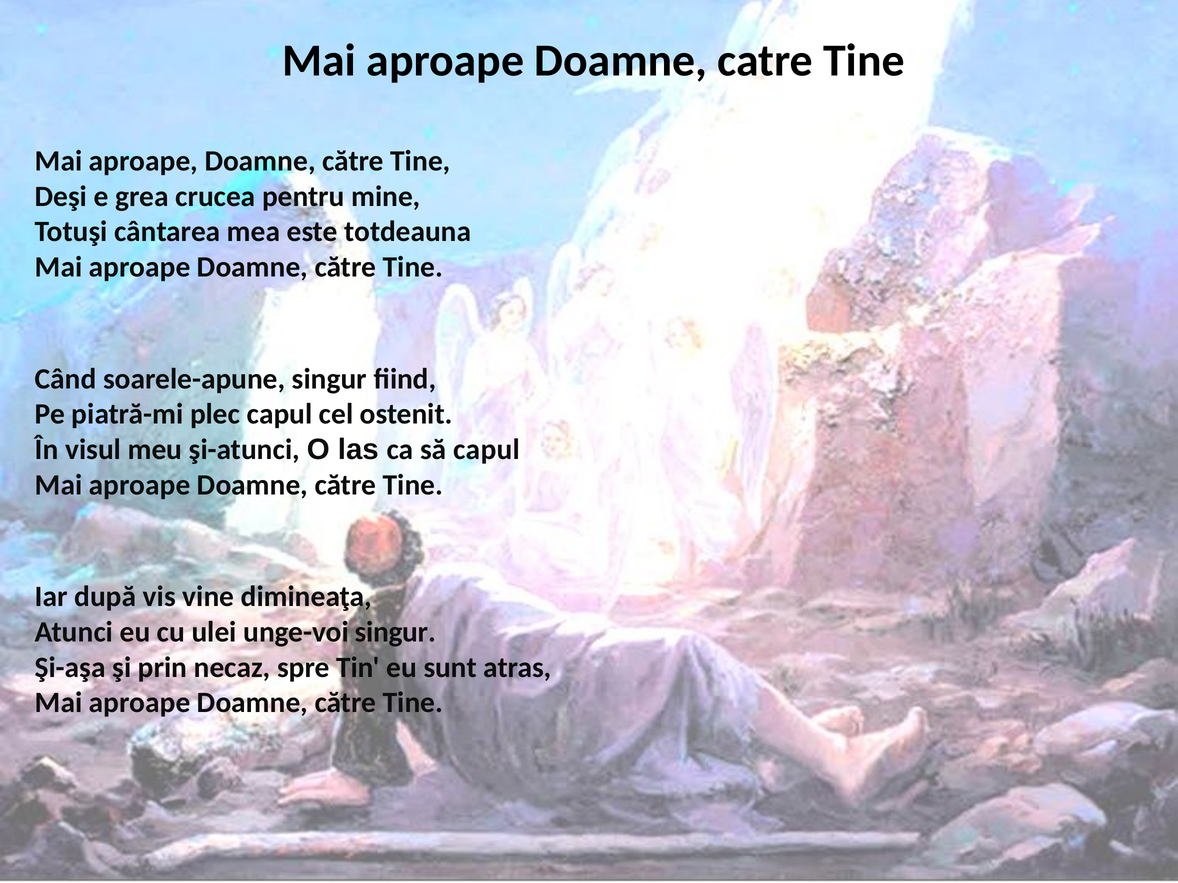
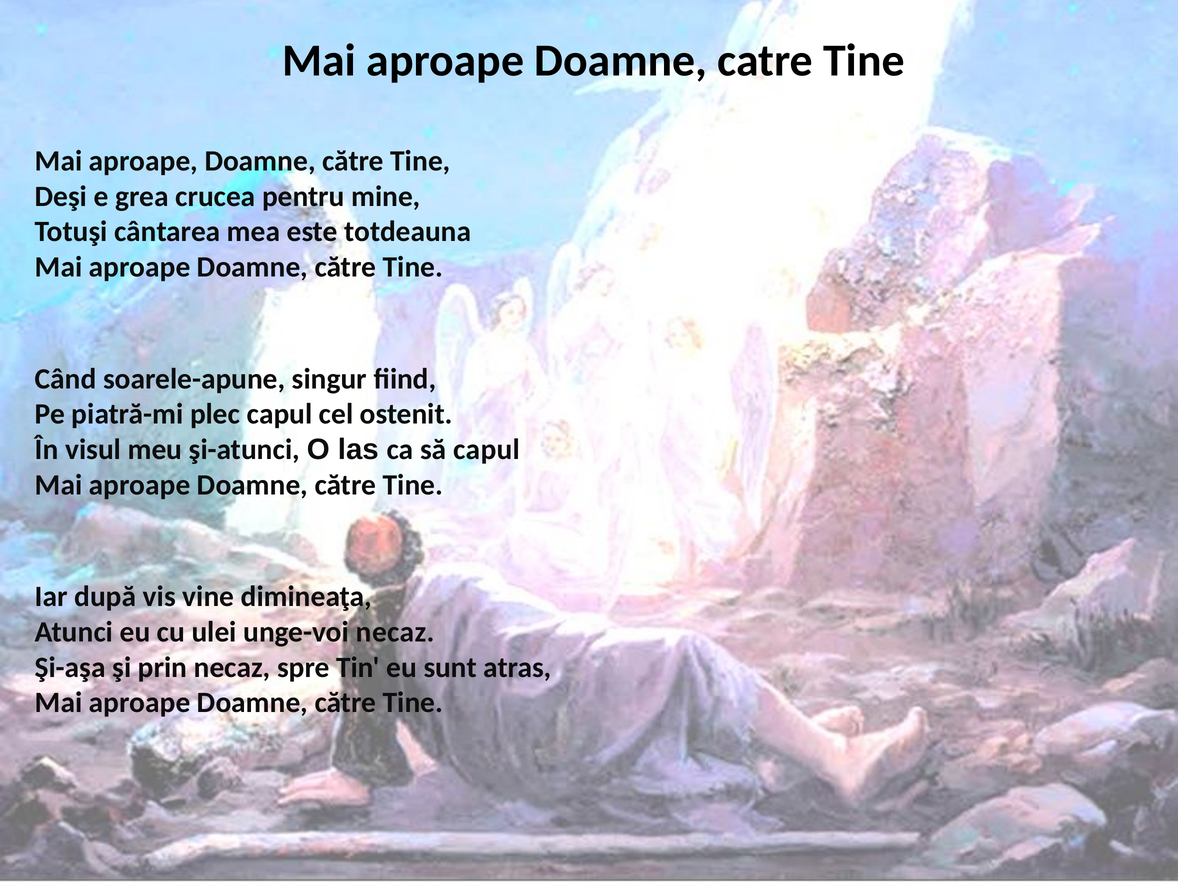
unge-voi singur: singur -> necaz (395, 632)
